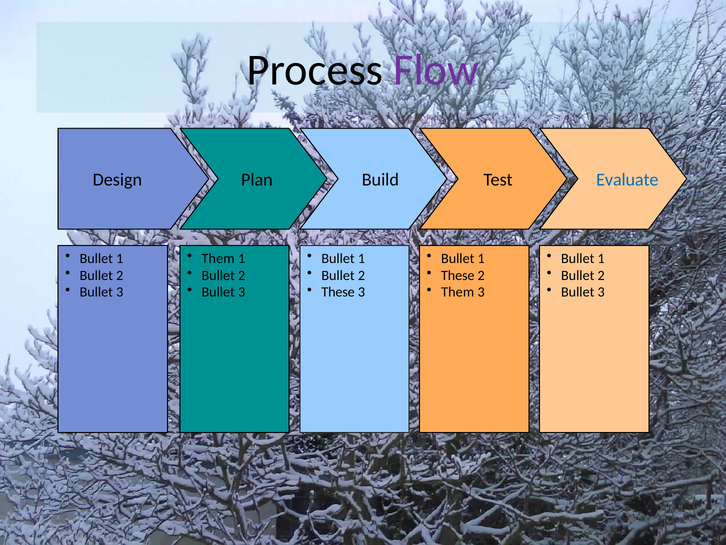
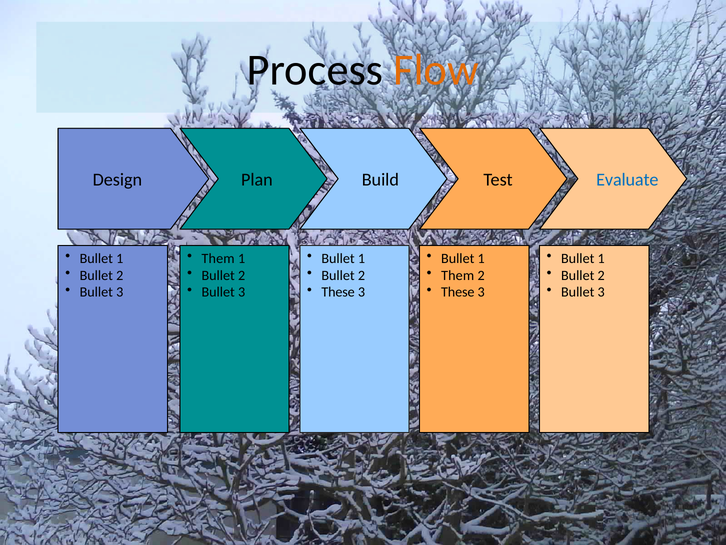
Flow colour: purple -> orange (436, 70)
These: These -> Them (458, 275)
Them: Them -> These (458, 292)
